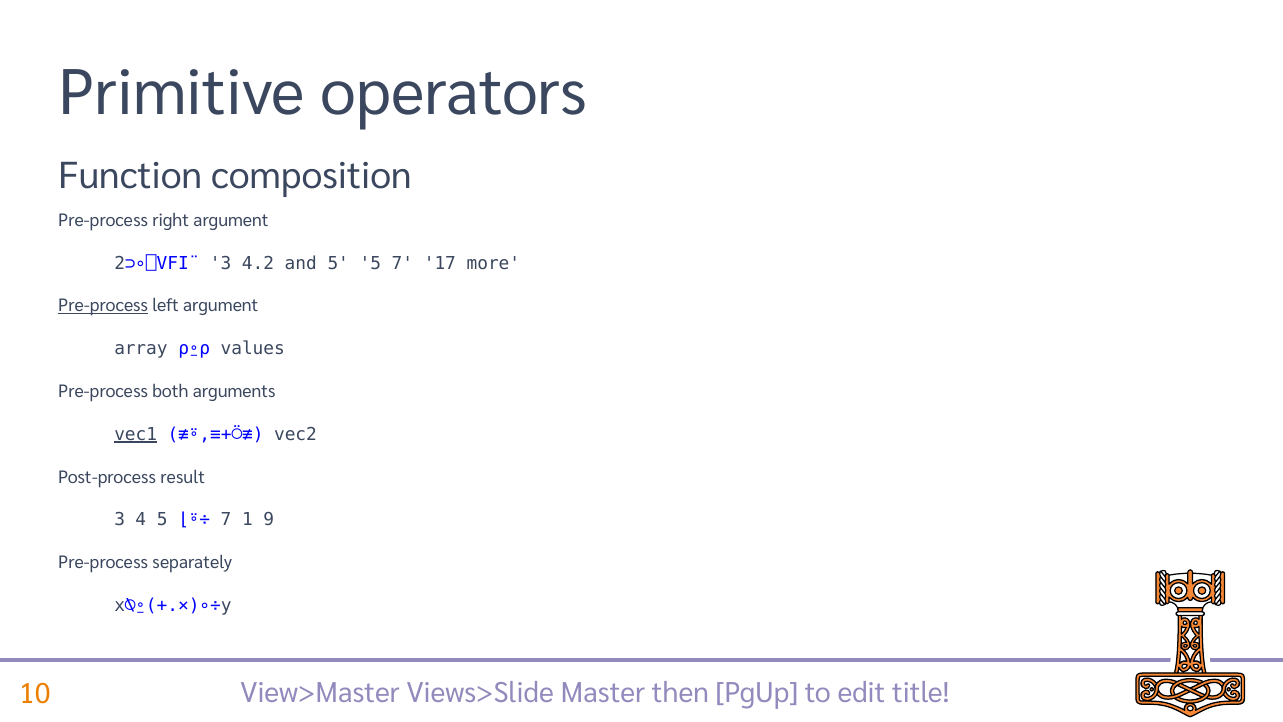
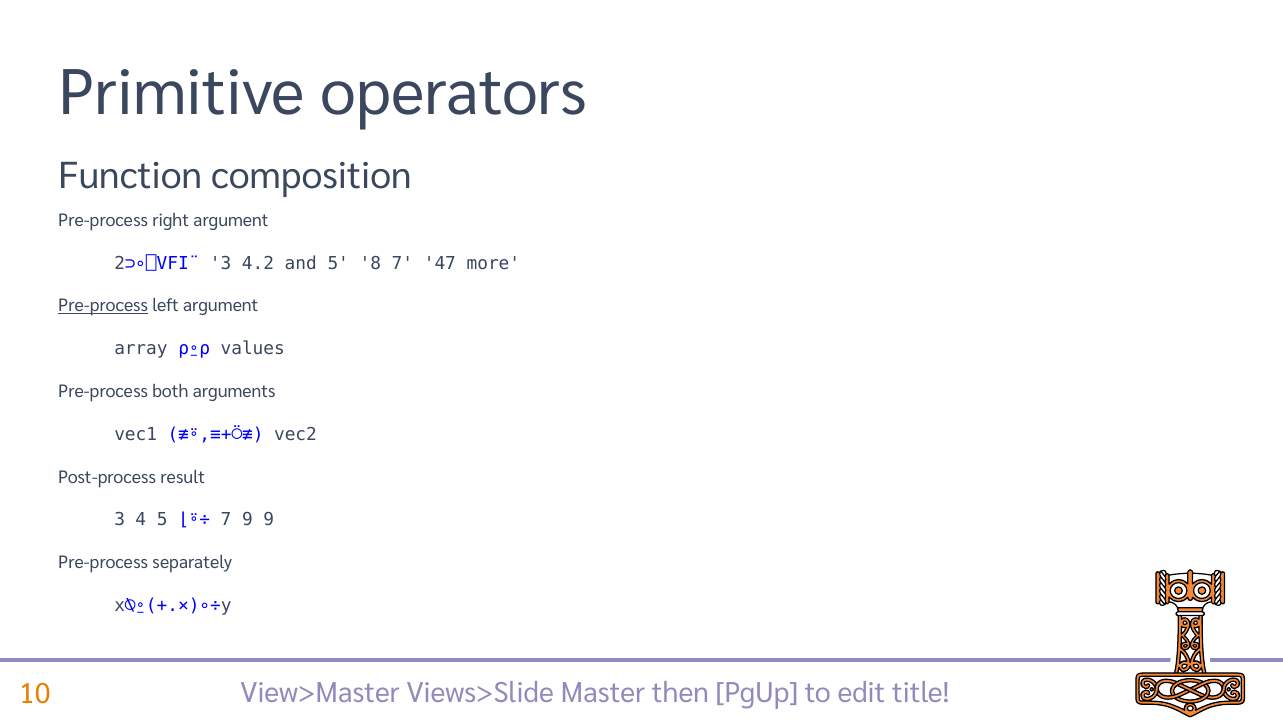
5 5: 5 -> 8 (370, 263)
17: 17 -> 47 (440, 263)
vec1 underline: present -> none (136, 434)
7 1: 1 -> 9 (247, 520)
